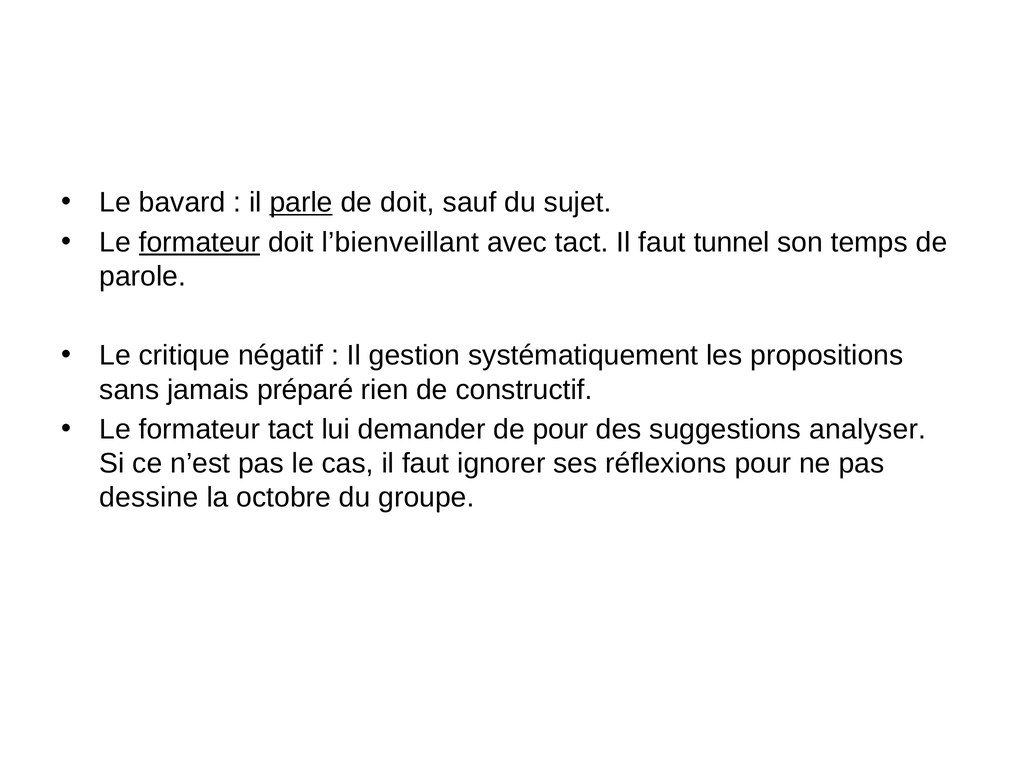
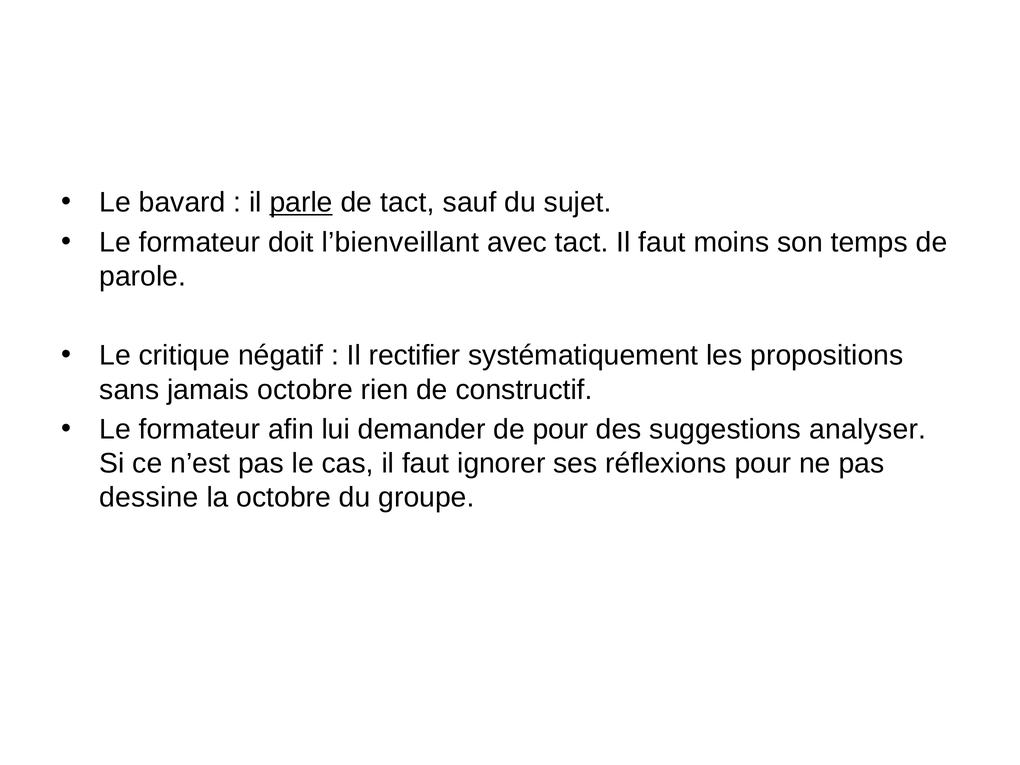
de doit: doit -> tact (407, 203)
formateur underline: present -> none (200, 242)
tunnel: tunnel -> moins (731, 242)
gestion: gestion -> rectifier (415, 356)
jamais préparé: préparé -> octobre (305, 390)
formateur tact: tact -> afin (291, 429)
